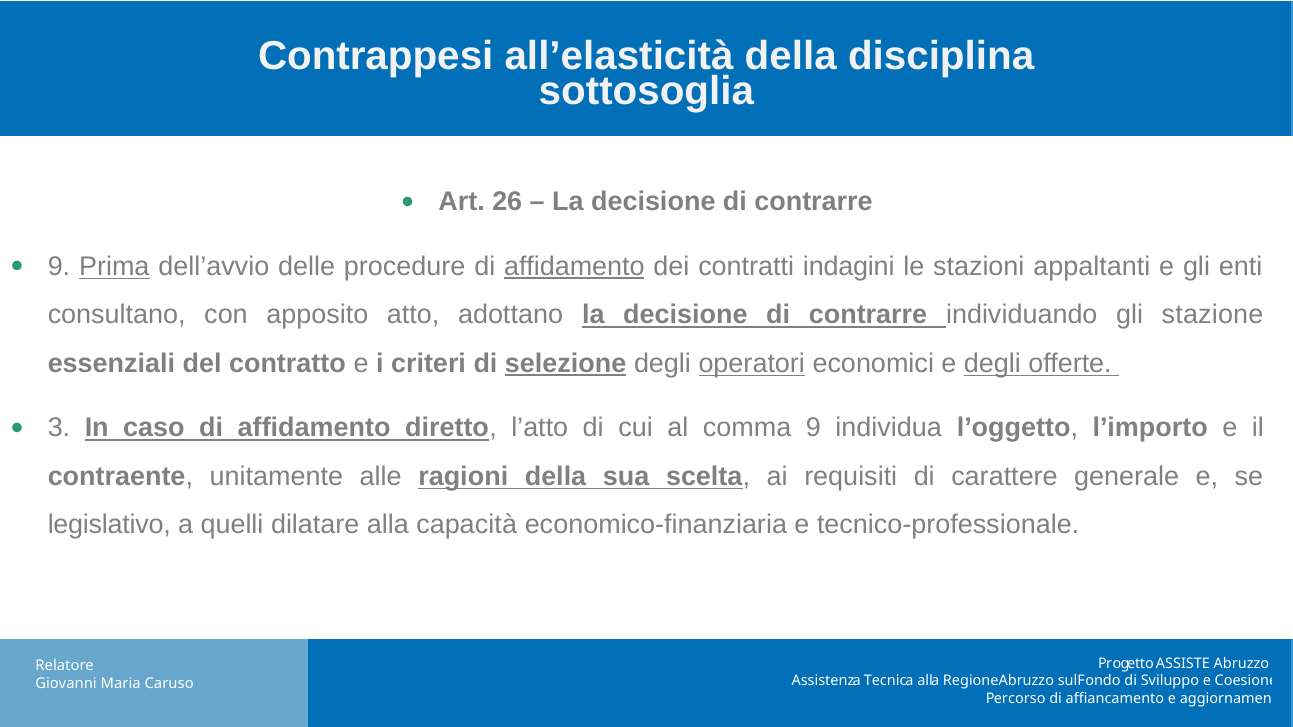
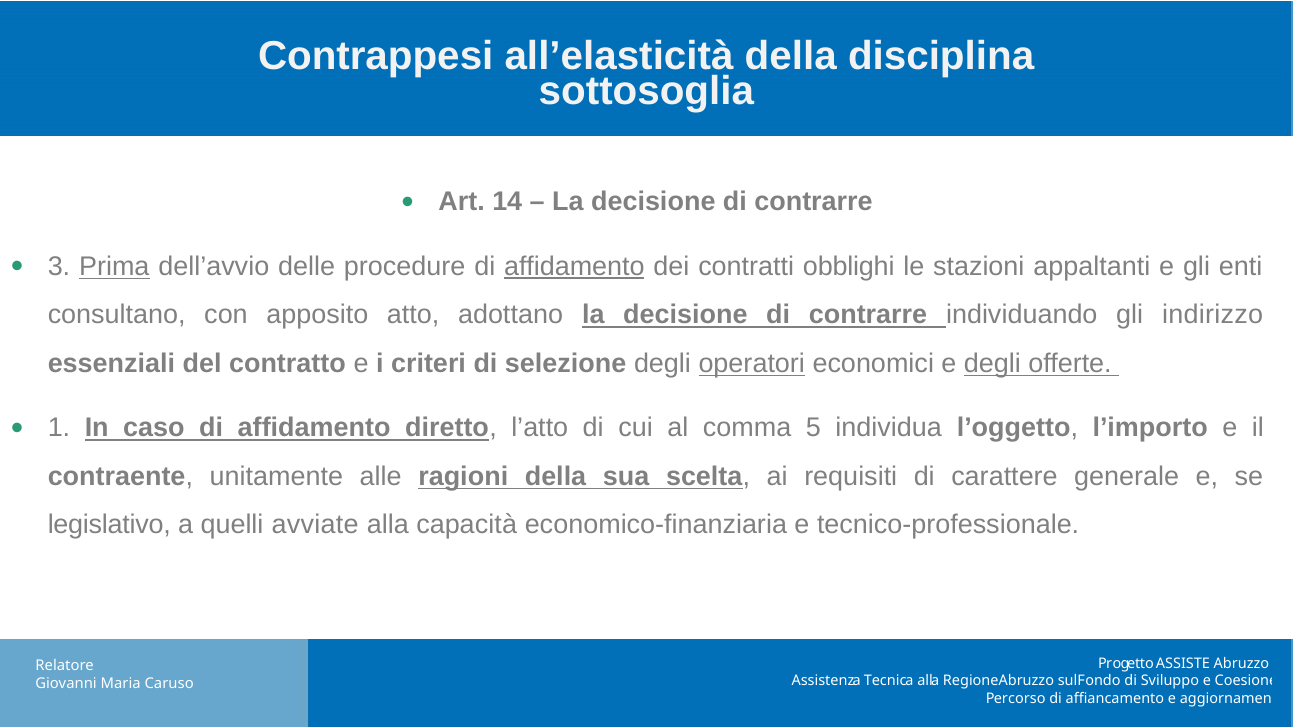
26: 26 -> 14 (507, 202)
9: 9 -> 3 (59, 267)
indagini: indagini -> obblighi (849, 267)
stazione: stazione -> indirizzo (1213, 315)
selezione underline: present -> none (566, 364)
3: 3 -> 1 (59, 428)
comma 9: 9 -> 5 (813, 428)
dilatare: dilatare -> avviate (315, 525)
